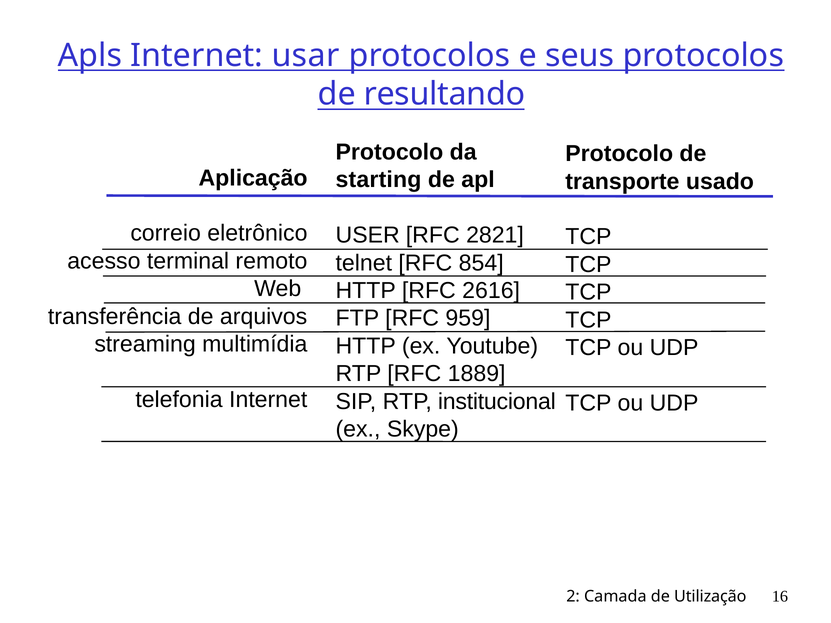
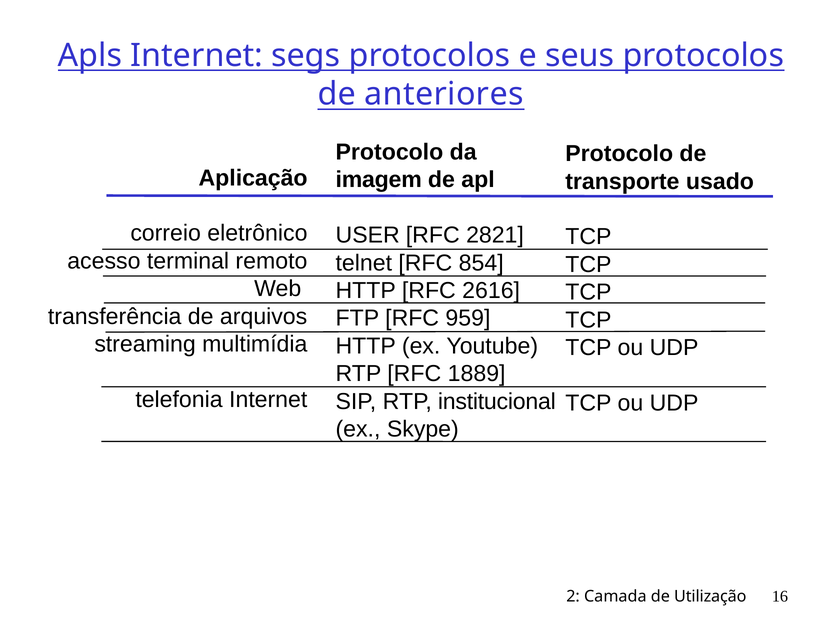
usar: usar -> segs (306, 56)
resultando: resultando -> anteriores (444, 94)
starting: starting -> imagem (379, 180)
